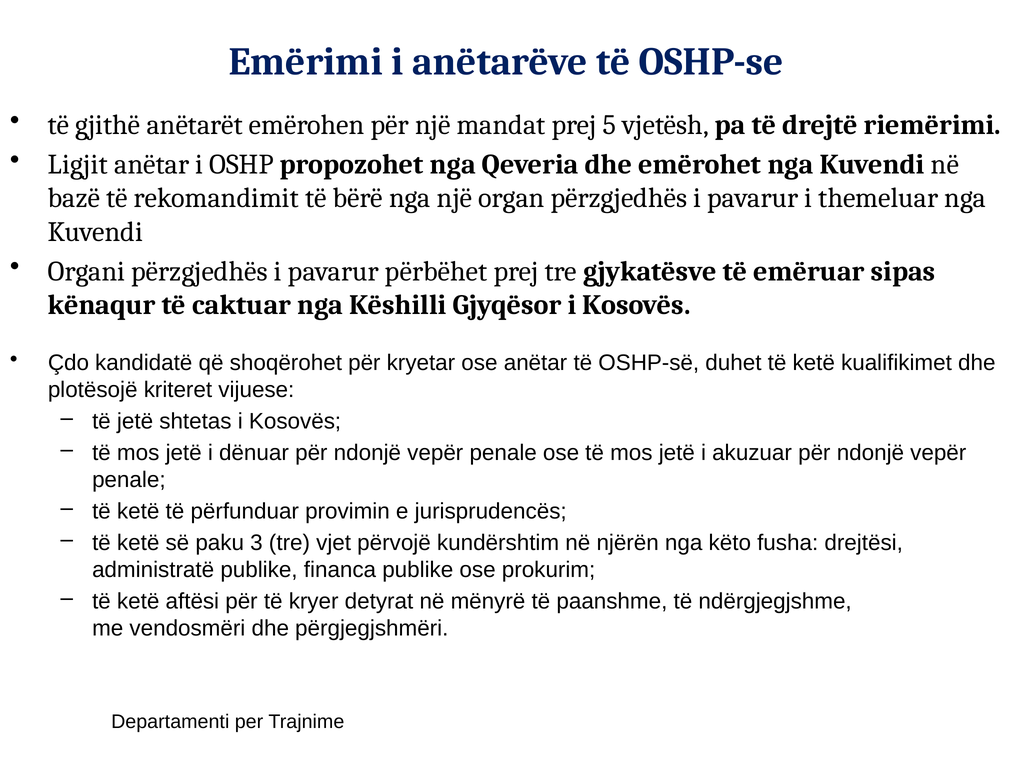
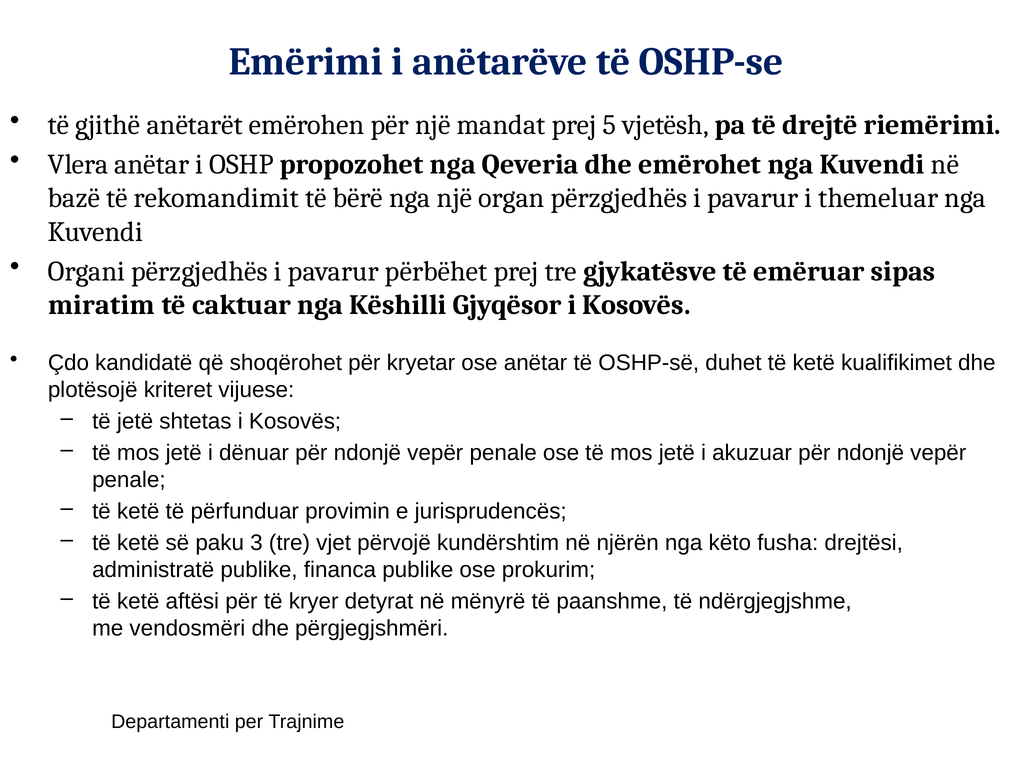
Ligjit: Ligjit -> Vlera (78, 164)
kënaqur: kënaqur -> miratim (101, 305)
